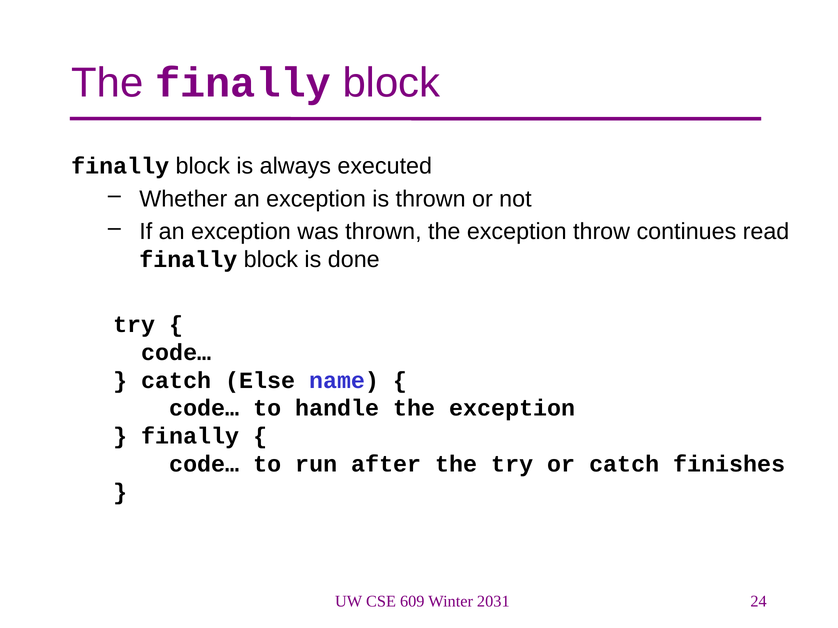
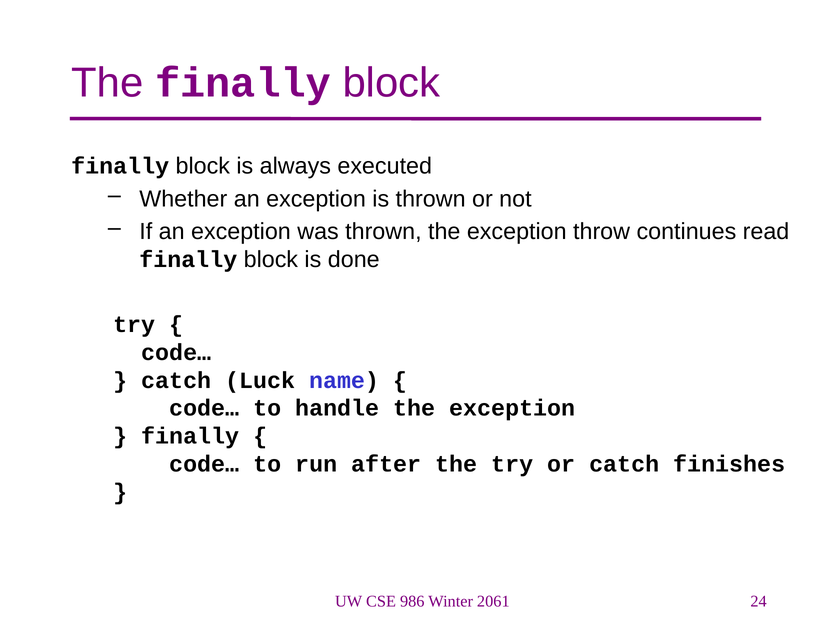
Else: Else -> Luck (260, 381)
609: 609 -> 986 (412, 602)
2031: 2031 -> 2061 (493, 602)
